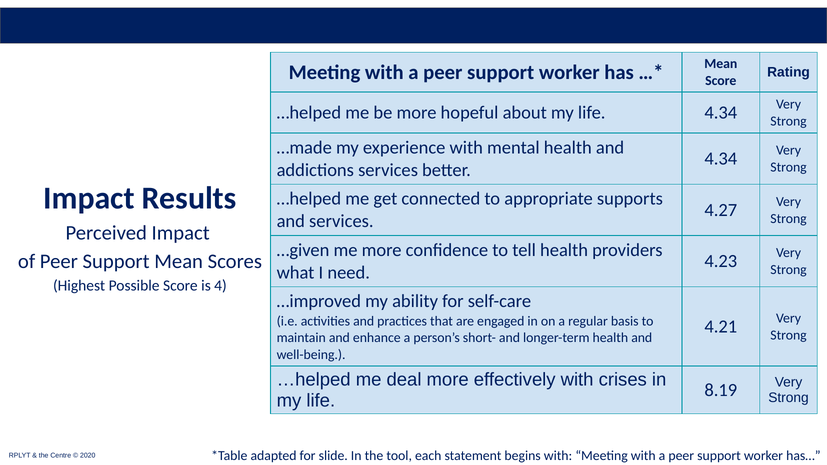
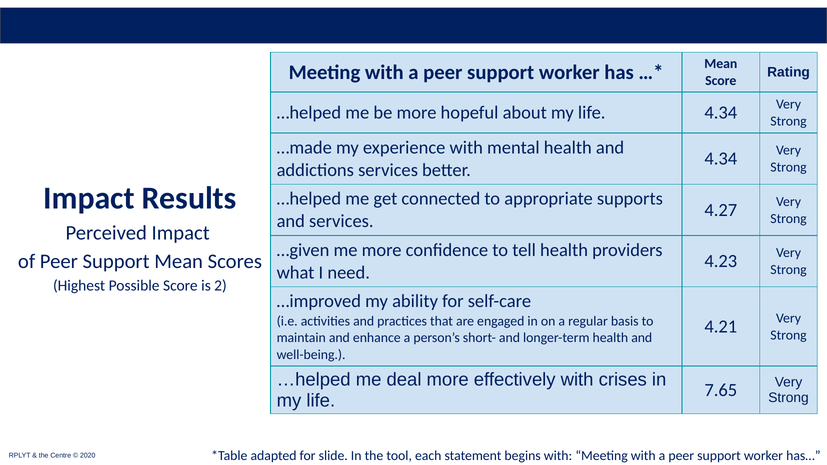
4: 4 -> 2 (221, 286)
8.19: 8.19 -> 7.65 (721, 390)
